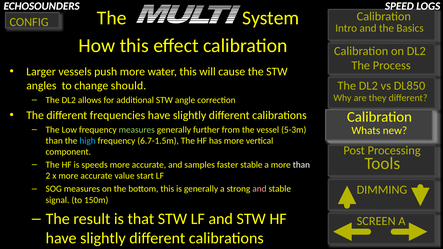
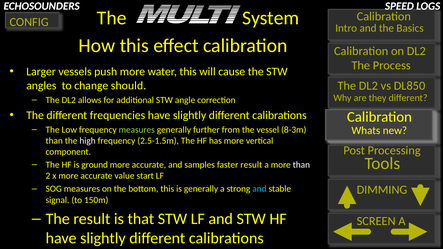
5-3m: 5-3m -> 8-3m (294, 130)
high colour: light blue -> white (88, 141)
6.7-1.5m: 6.7-1.5m -> 2.5-1.5m (158, 141)
speeds: speeds -> ground (95, 165)
faster stable: stable -> result (251, 165)
and colour: pink -> light blue (259, 189)
